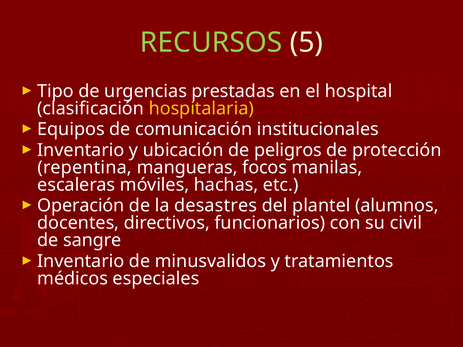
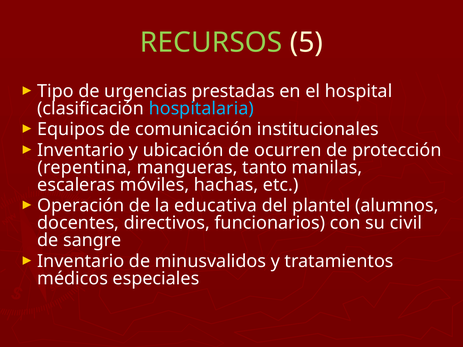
hospitalaria colour: yellow -> light blue (201, 109)
peligros: peligros -> ocurren (288, 150)
focos: focos -> tanto (265, 168)
desastres: desastres -> educativa (216, 206)
